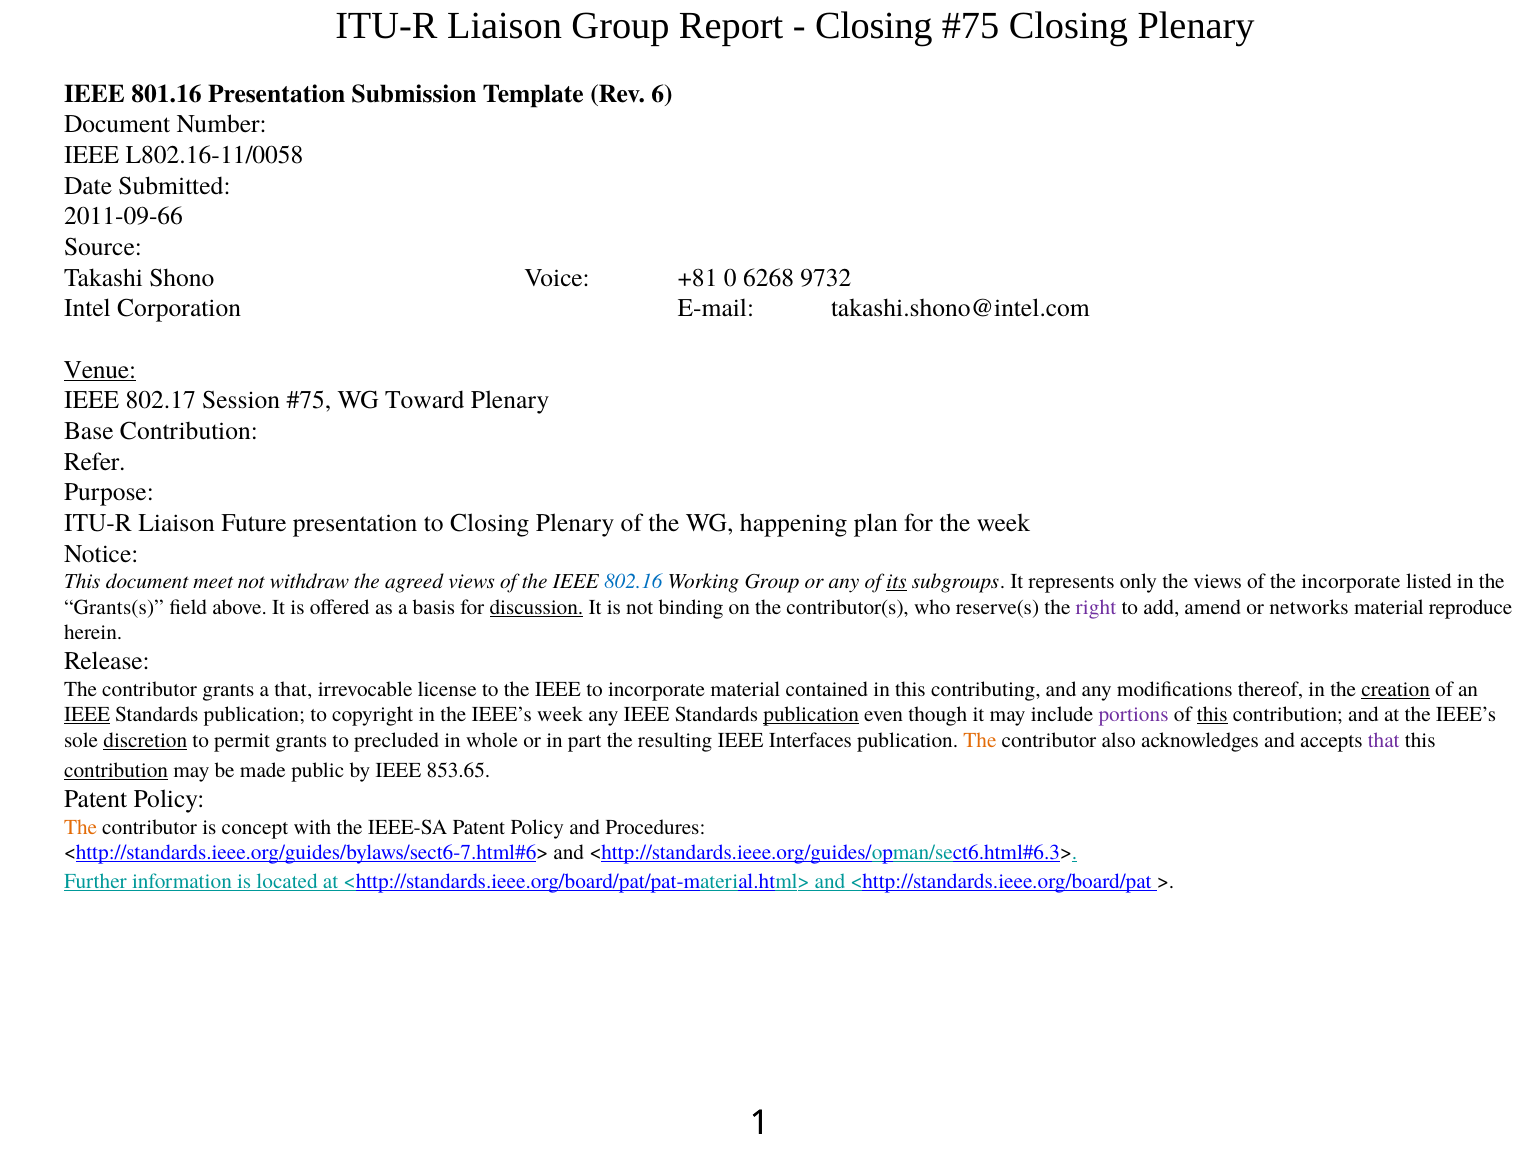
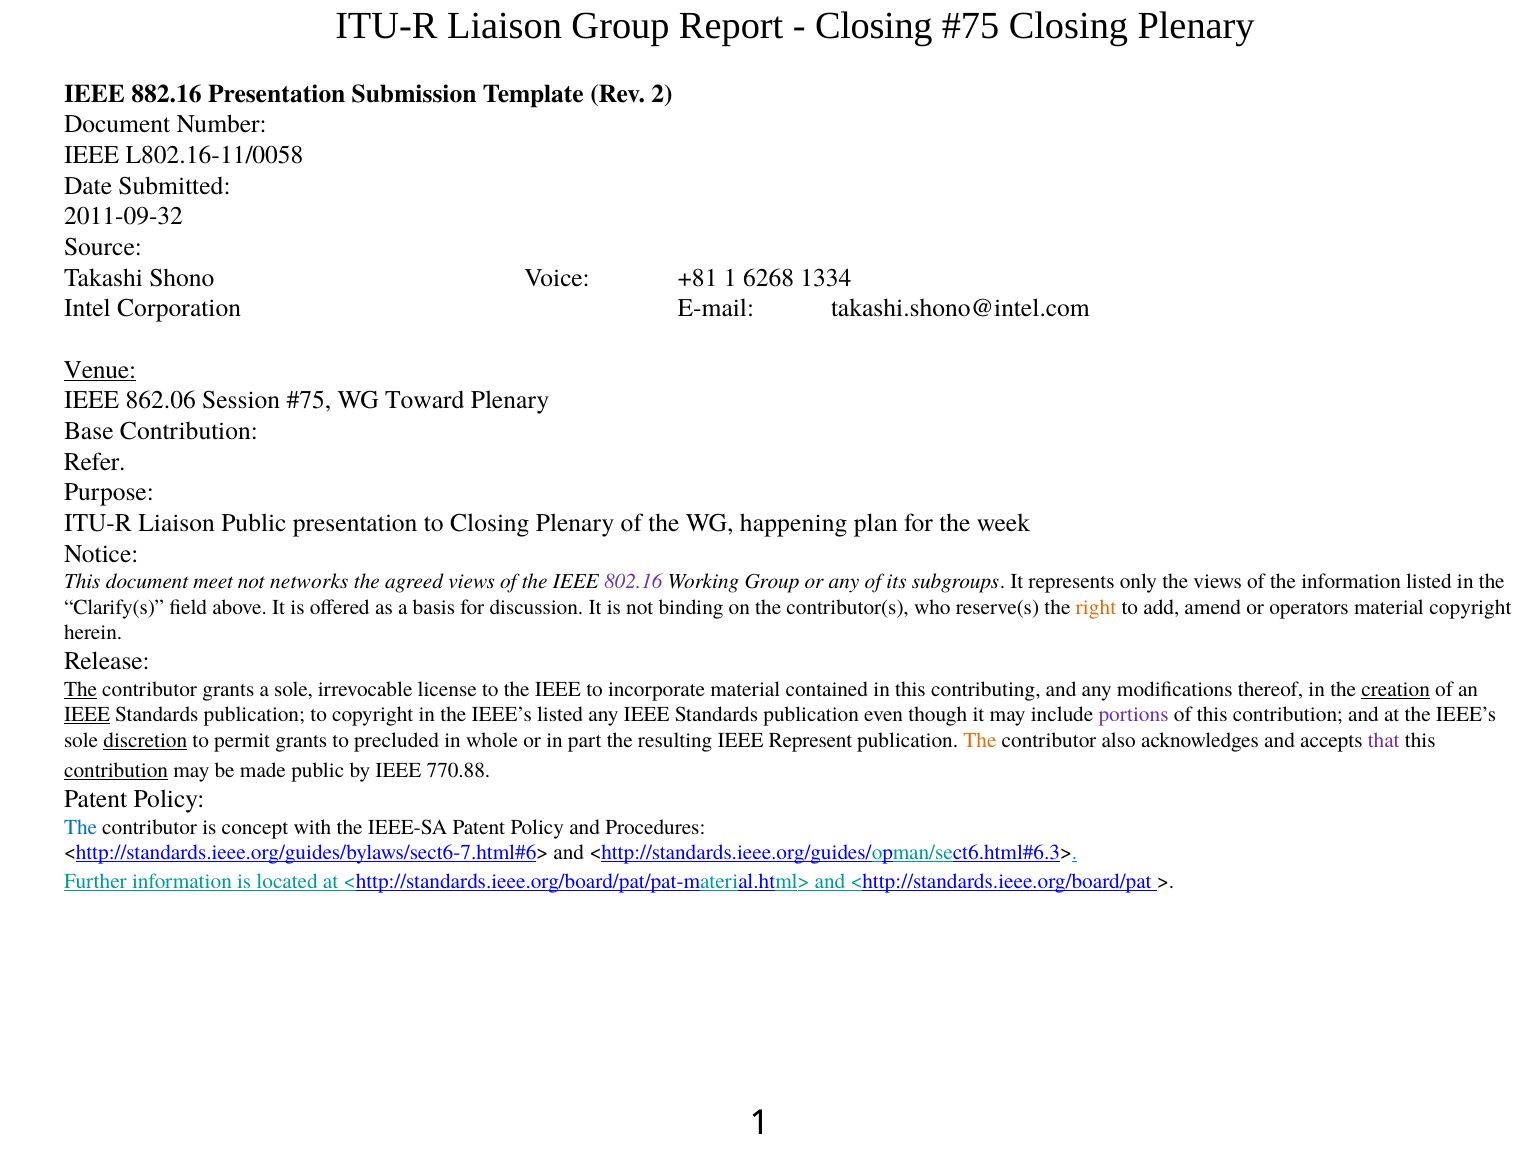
801.16: 801.16 -> 882.16 (167, 94)
6: 6 -> 2 (662, 94)
2011-09-66: 2011-09-66 -> 2011-09-32 (124, 216)
0: 0 -> 1 (730, 278)
9732: 9732 -> 1334 (826, 278)
802.17: 802.17 -> 862.06 (161, 401)
Liaison Future: Future -> Public (254, 523)
withdraw: withdraw -> networks (309, 582)
802.16 colour: blue -> purple (633, 582)
its underline: present -> none (897, 582)
the incorporate: incorporate -> information (1351, 582)
Grants(s: Grants(s -> Clarify(s (114, 607)
discussion underline: present -> none (536, 607)
right colour: purple -> orange (1096, 607)
networks: networks -> operators (1309, 607)
material reproduce: reproduce -> copyright (1470, 607)
The underline: none -> present (81, 689)
a that: that -> sole (294, 689)
IEEE’s week: week -> listed (560, 715)
publication underline: present -> none (811, 715)
this underline: present -> none (1212, 715)
Interfaces: Interfaces -> Represent (810, 741)
853.65: 853.65 -> 770.88 (458, 770)
The colour: orange -> blue (81, 827)
